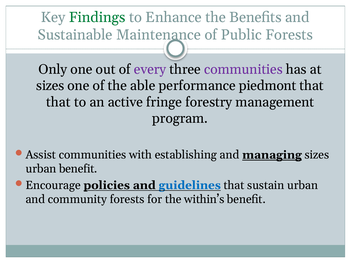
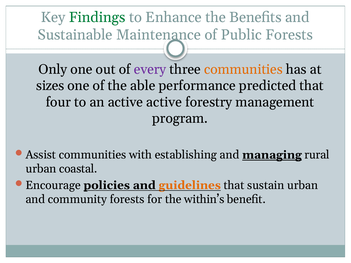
communities colour: purple -> orange (243, 69)
piedmont: piedmont -> predicted (268, 86)
that: that -> four (58, 102)
active fringe: fringe -> active (164, 102)
managing sizes: sizes -> rural (317, 155)
urban benefit: benefit -> coastal (78, 169)
guidelines colour: blue -> orange (190, 185)
